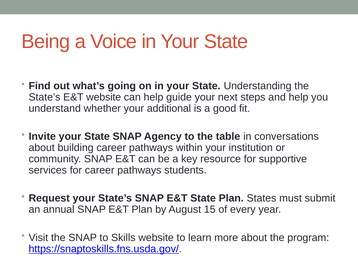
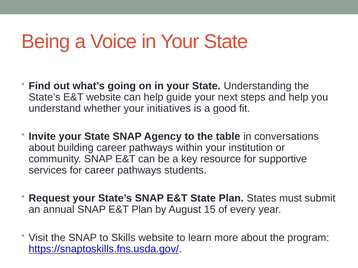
additional: additional -> initiatives (169, 109)
